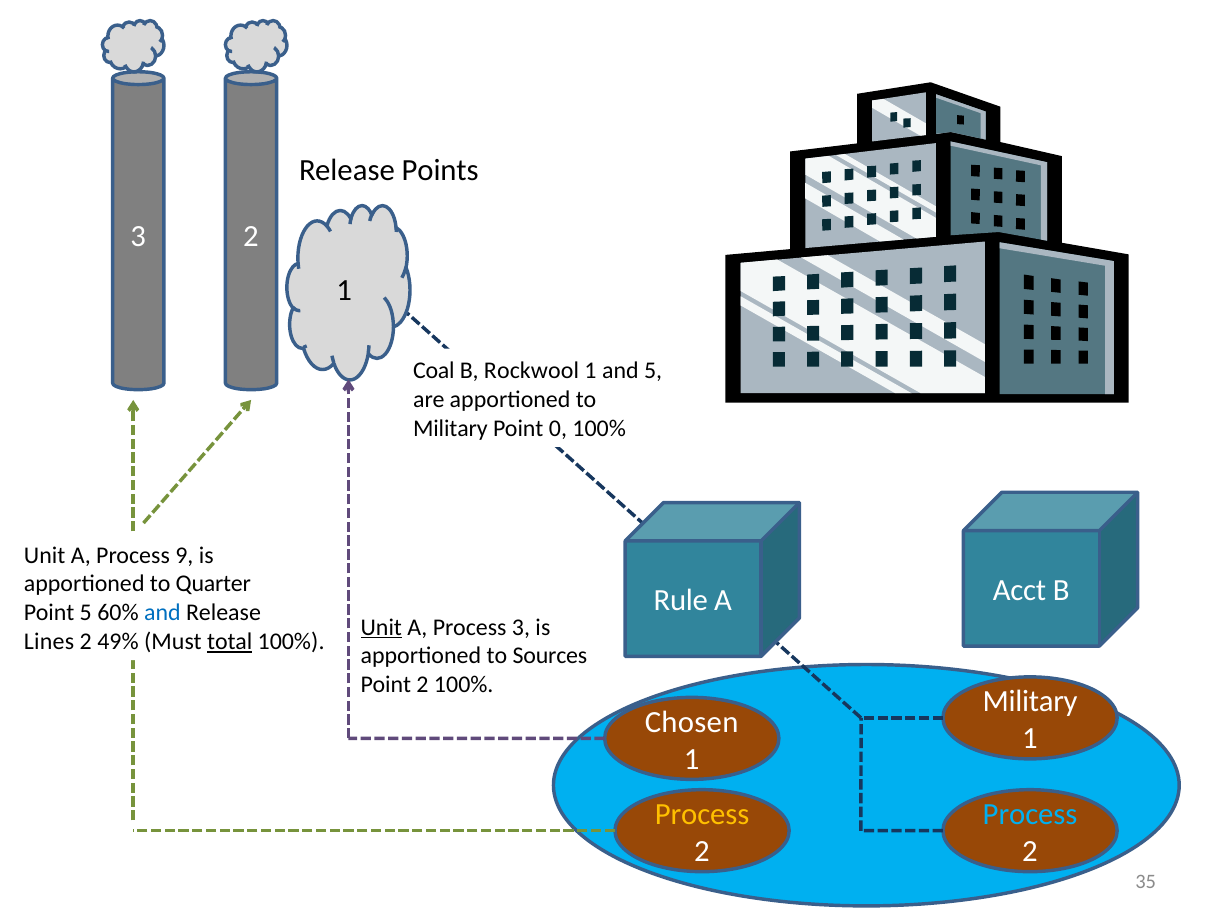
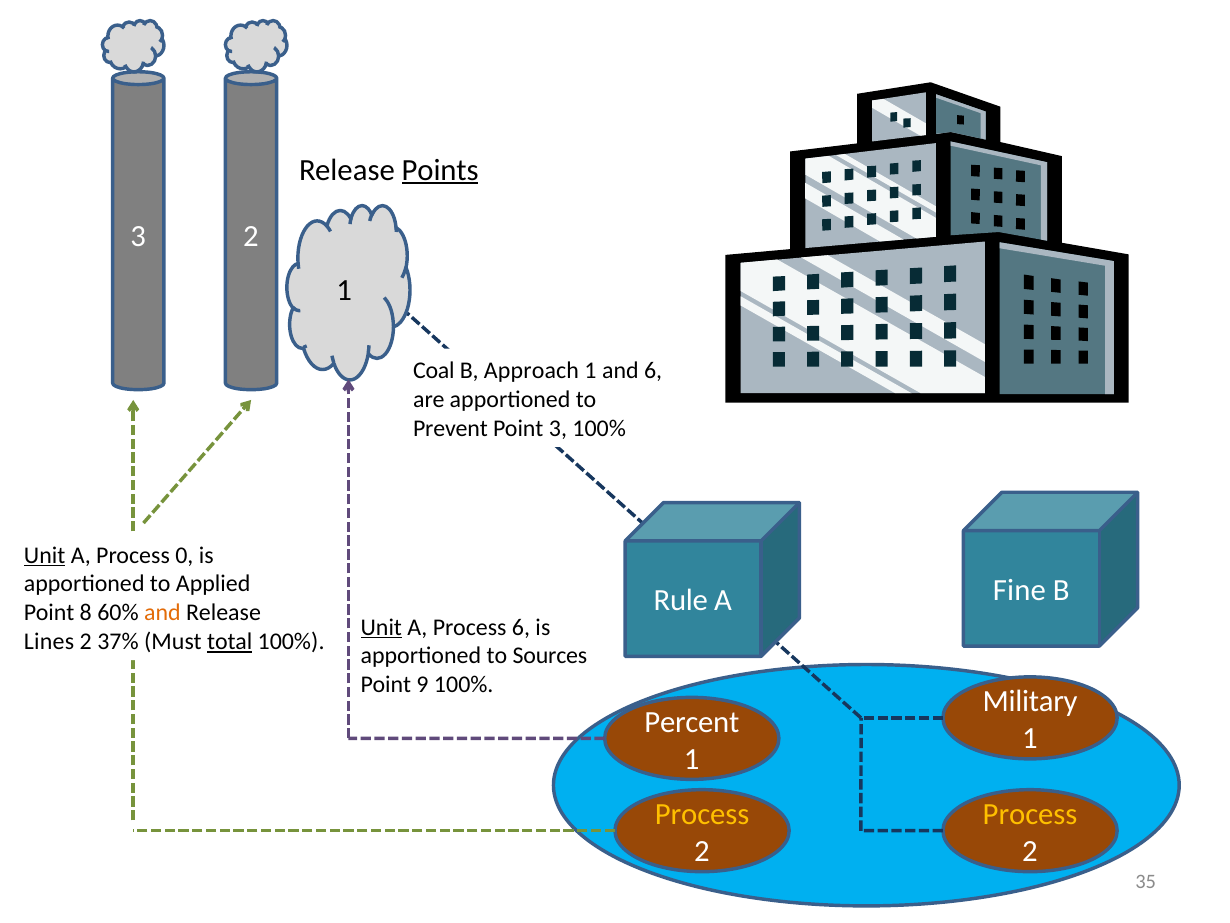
Points underline: none -> present (440, 170)
Rockwool: Rockwool -> Approach (531, 371)
and 5: 5 -> 6 (653, 371)
Military: Military -> Prevent (450, 428)
Point 0: 0 -> 3 (558, 428)
Unit underline: none -> present (45, 555)
9: 9 -> 0 (184, 555)
Quarter: Quarter -> Applied (213, 584)
Acct: Acct -> Fine (1019, 590)
Point 5: 5 -> 8 (86, 612)
and colour: blue -> orange (162, 612)
Process 3: 3 -> 6 (521, 627)
49%: 49% -> 37% (118, 641)
Point 2: 2 -> 9 (422, 684)
Chosen: Chosen -> Percent (692, 722)
Process colour: light blue -> yellow (1030, 814)
